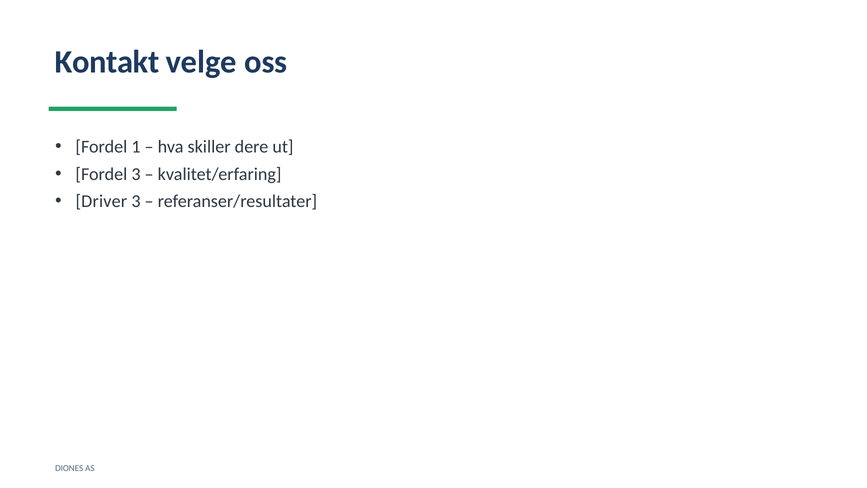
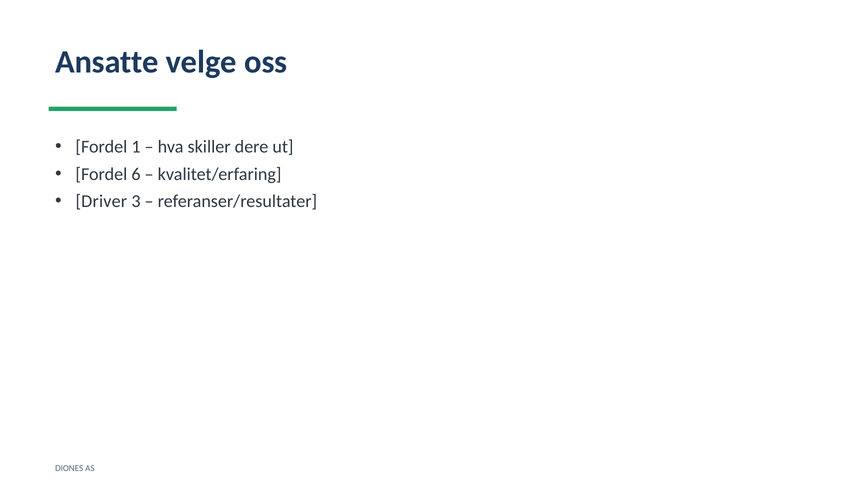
Kontakt: Kontakt -> Ansatte (107, 62)
Fordel 3: 3 -> 6 (136, 174)
